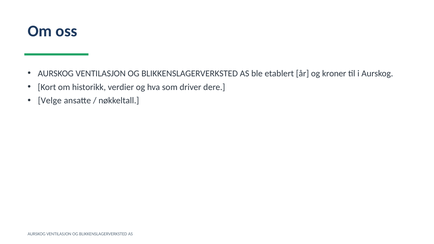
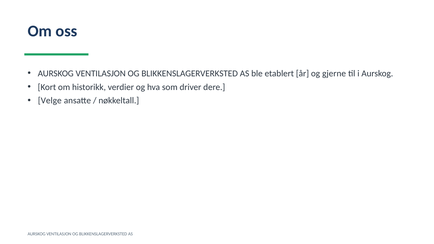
kroner: kroner -> gjerne (334, 74)
